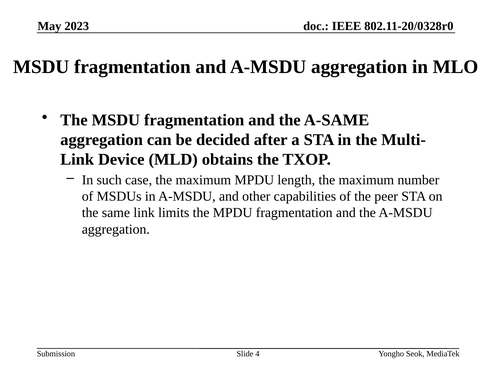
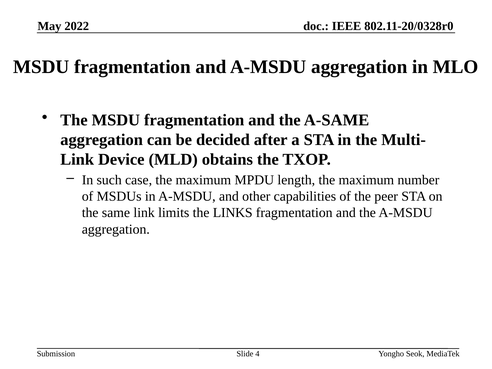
2023: 2023 -> 2022 (77, 26)
the MPDU: MPDU -> LINKS (233, 213)
